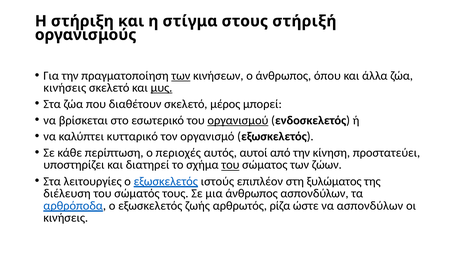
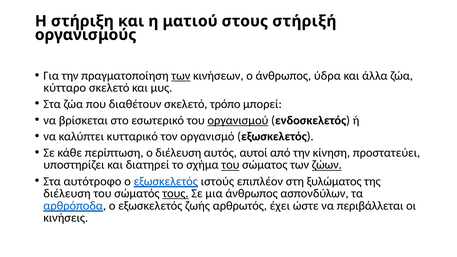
στίγμα: στίγμα -> ματιού (190, 21)
όπου: όπου -> ύδρα (327, 76)
κινήσεις: κινήσεις -> κύτταρο (65, 88)
μυς underline: present -> none (161, 88)
μέρος: μέρος -> τρόπο (225, 104)
ο περιοχές: περιοχές -> διέλευση (178, 153)
ζώων underline: none -> present (327, 165)
λειτουργίες: λειτουργίες -> αυτότροφο (93, 181)
τους underline: none -> present (175, 193)
ρίζα: ρίζα -> έχει (280, 206)
να ασπονδύλων: ασπονδύλων -> περιβάλλεται (370, 206)
